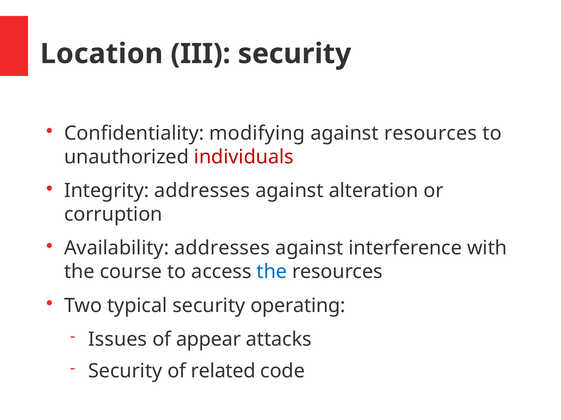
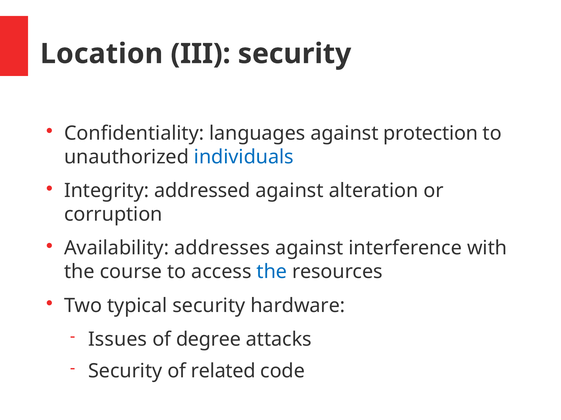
modifying: modifying -> languages (257, 133)
against resources: resources -> protection (431, 133)
individuals colour: red -> blue (244, 157)
Integrity addresses: addresses -> addressed (202, 191)
operating: operating -> hardware (298, 306)
appear: appear -> degree (209, 340)
